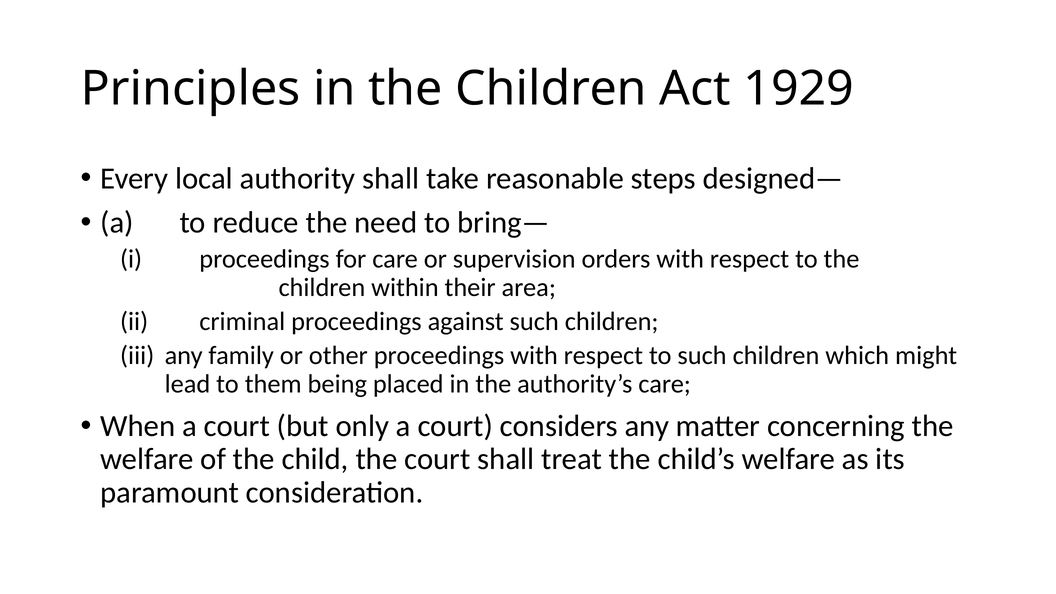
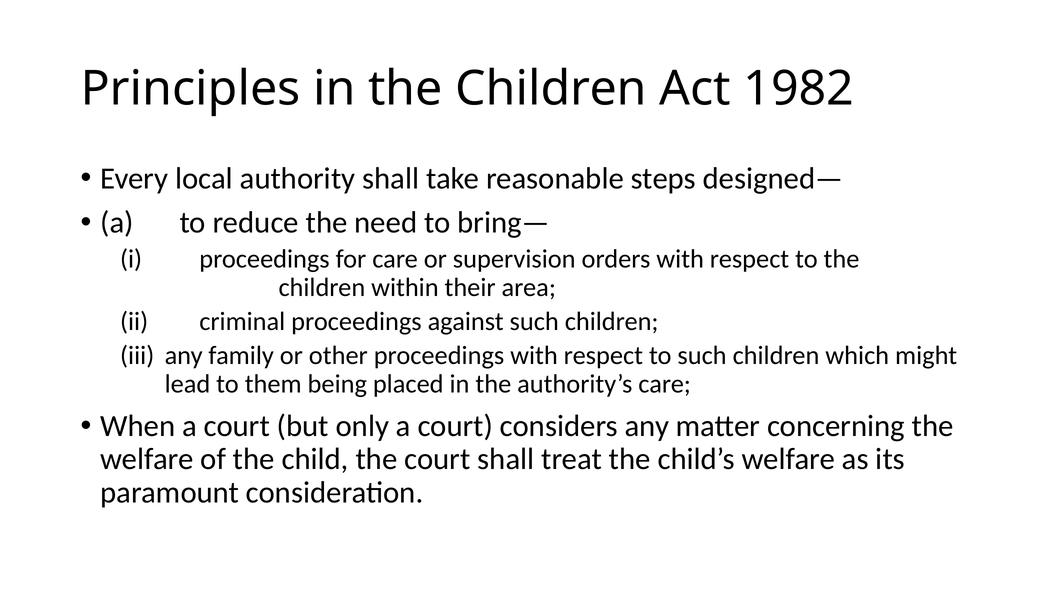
1929: 1929 -> 1982 (799, 89)
